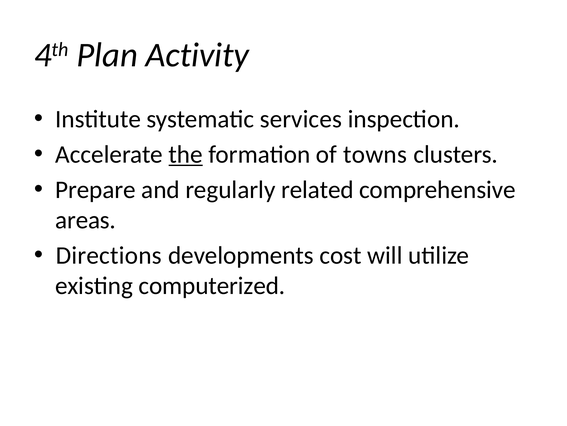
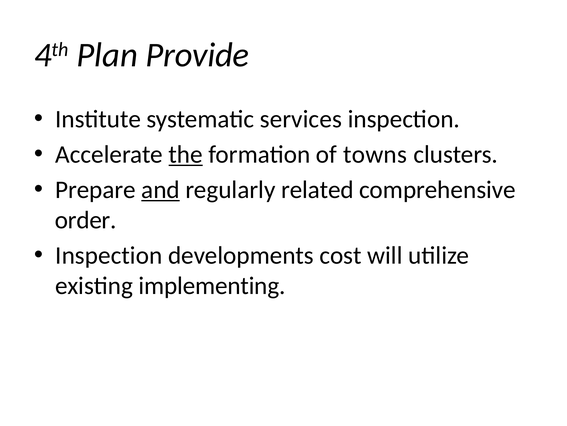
Activity: Activity -> Provide (197, 55)
and underline: none -> present (161, 190)
areas: areas -> order (86, 220)
Directions: Directions -> Inspection (109, 255)
computerized: computerized -> implementing (212, 285)
